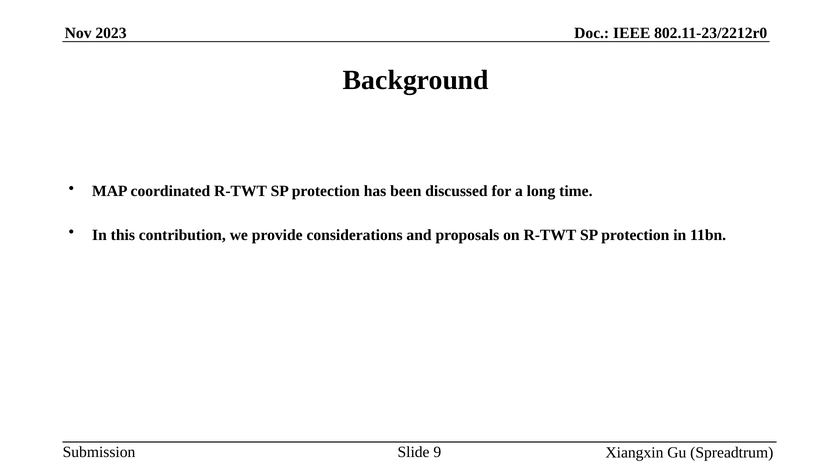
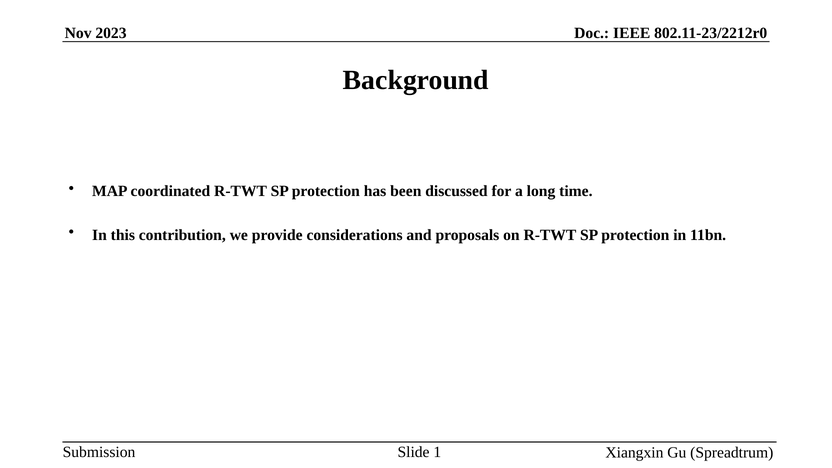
9: 9 -> 1 (437, 452)
